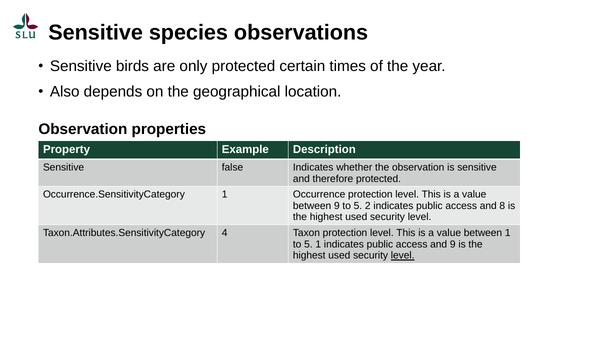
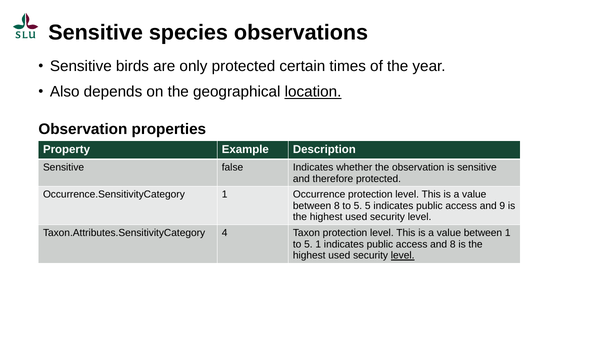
location underline: none -> present (313, 92)
between 9: 9 -> 8 (337, 206)
5 2: 2 -> 5 (368, 206)
8: 8 -> 9 (502, 206)
and 9: 9 -> 8 (453, 244)
